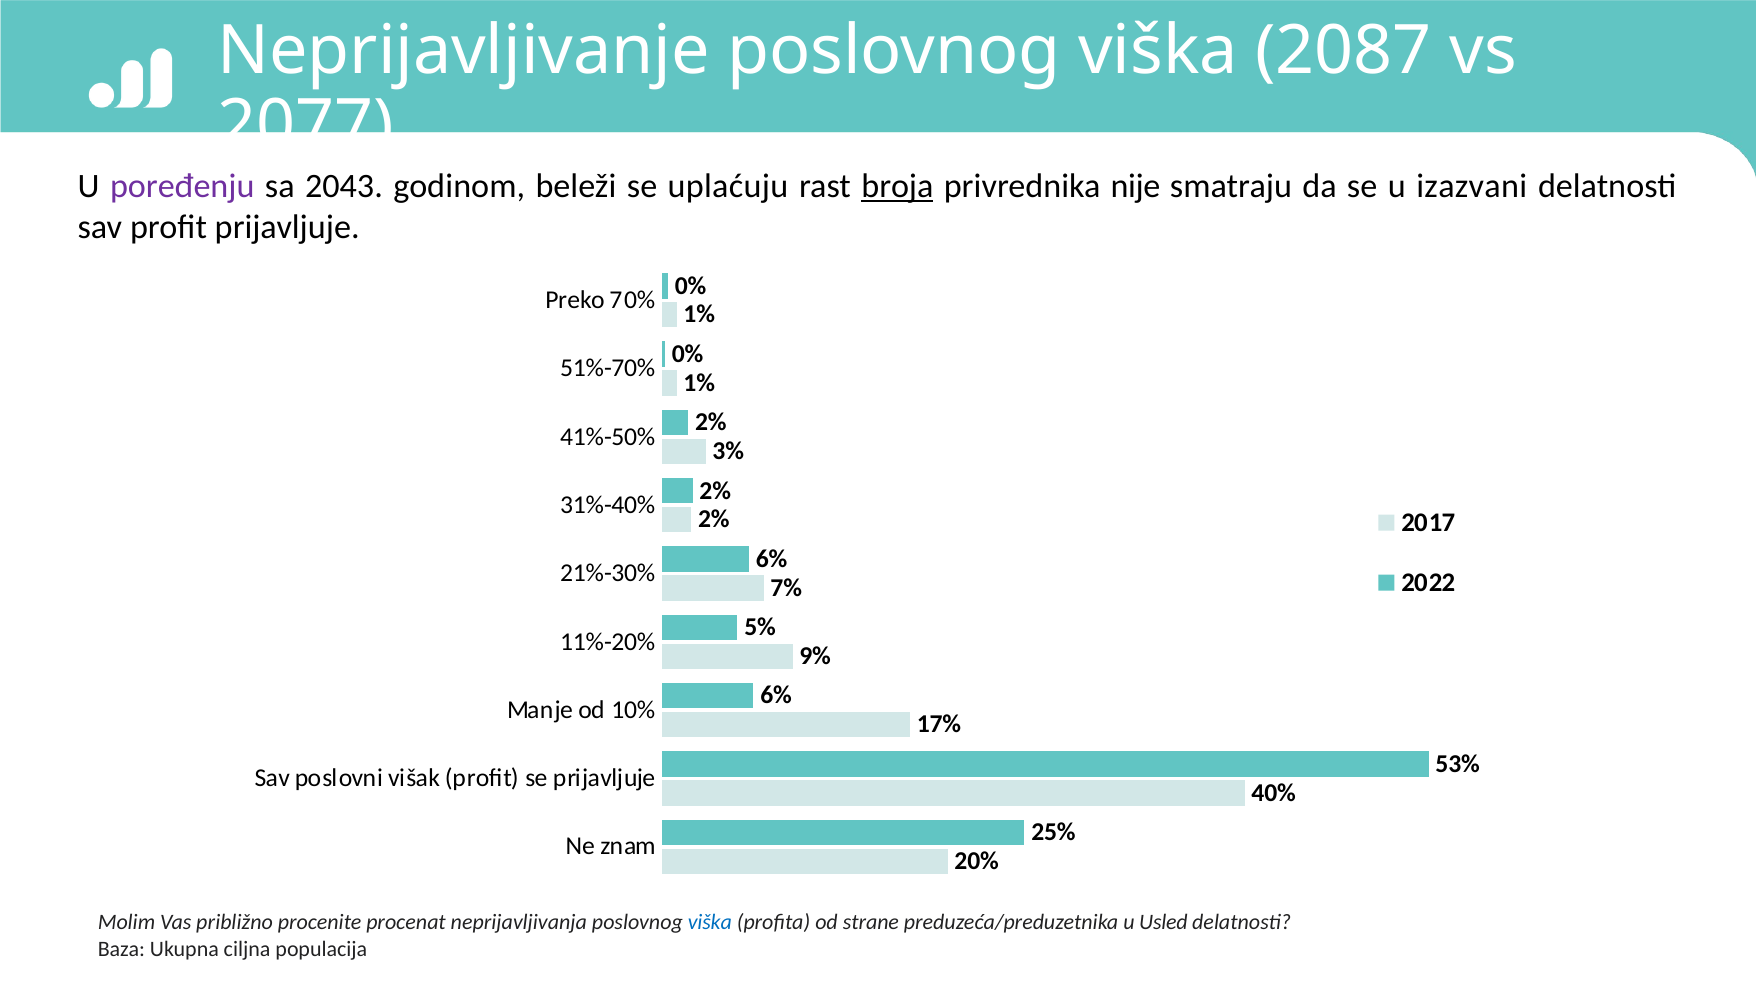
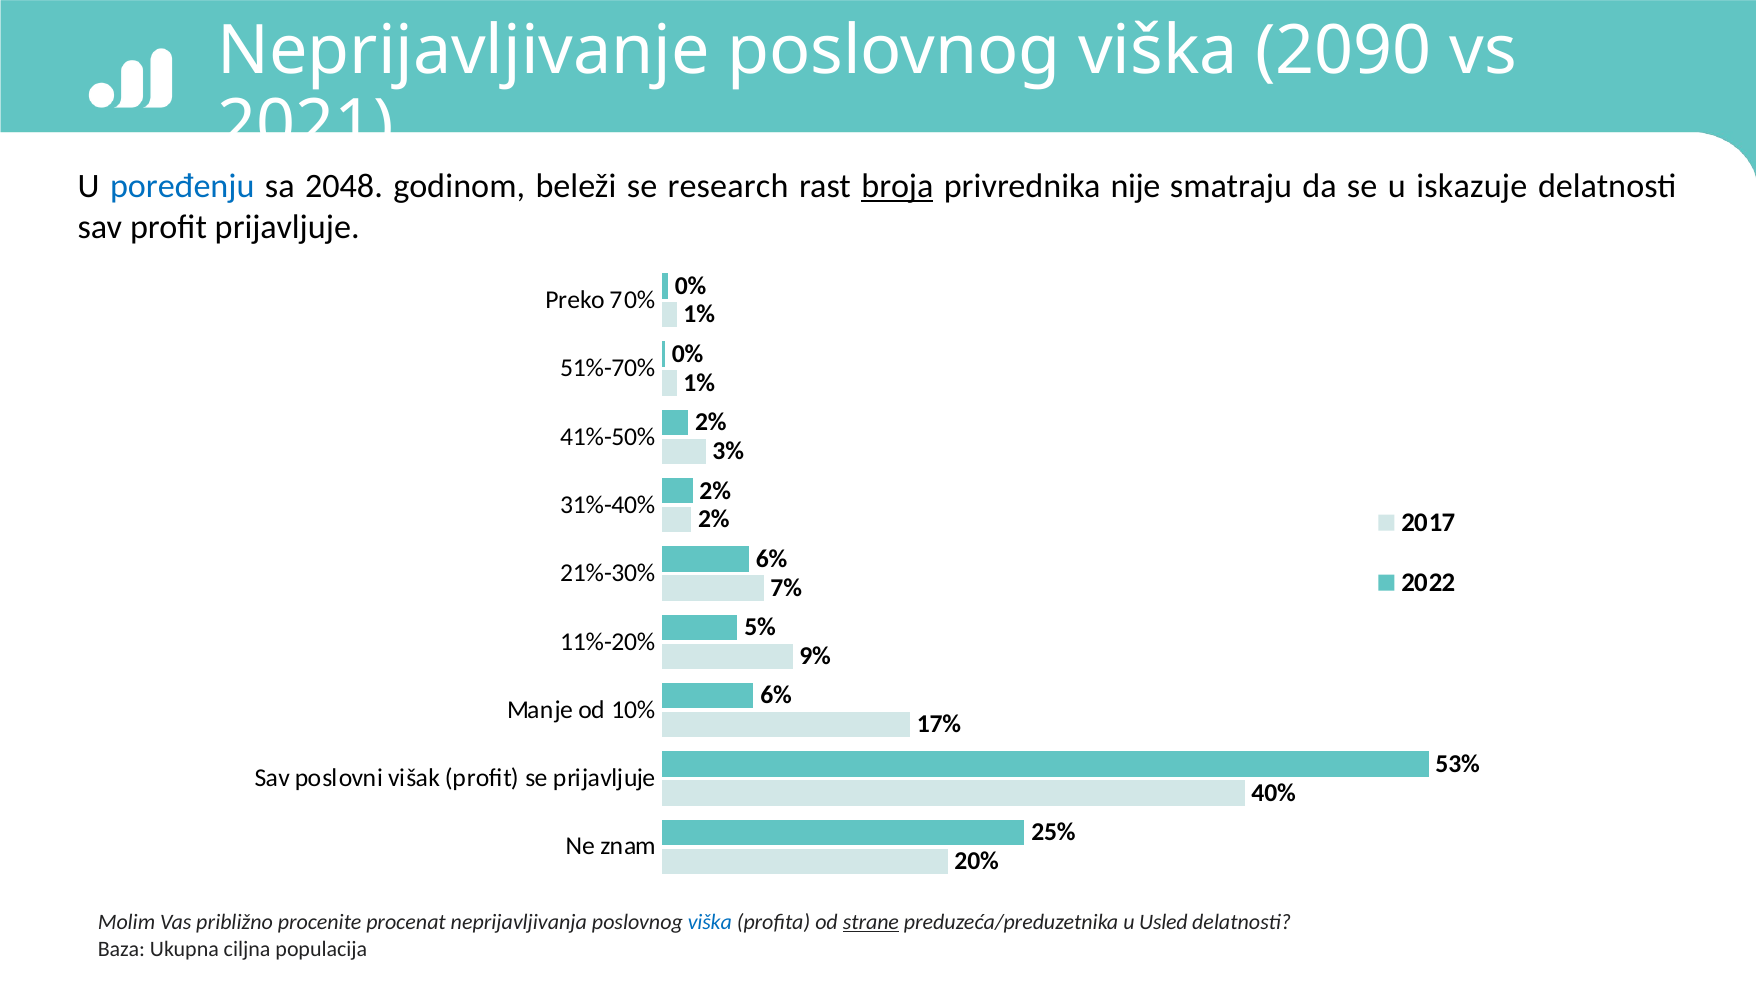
2087: 2087 -> 2090 (1344, 51)
2077: 2077 -> 2021 (306, 125)
poređenju colour: purple -> blue (182, 186)
2043: 2043 -> 2048 (344, 186)
uplaćuju: uplaćuju -> research (728, 186)
izazvani: izazvani -> iskazuje (1472, 186)
strane underline: none -> present (871, 922)
